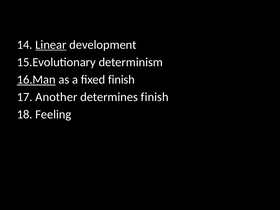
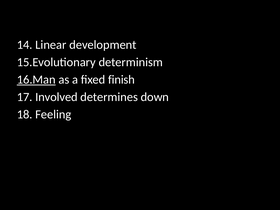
Linear underline: present -> none (51, 45)
Another: Another -> Involved (56, 97)
determines finish: finish -> down (155, 97)
